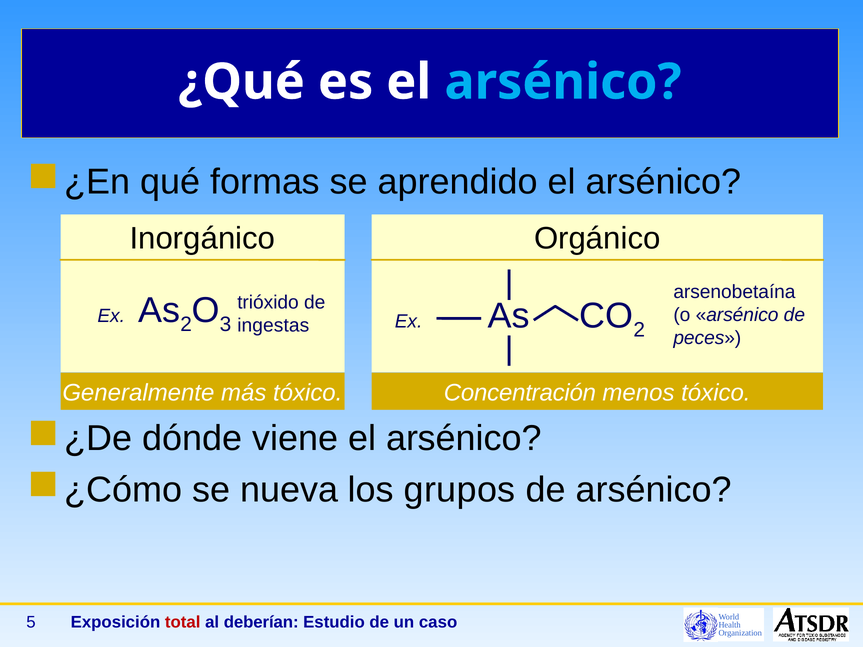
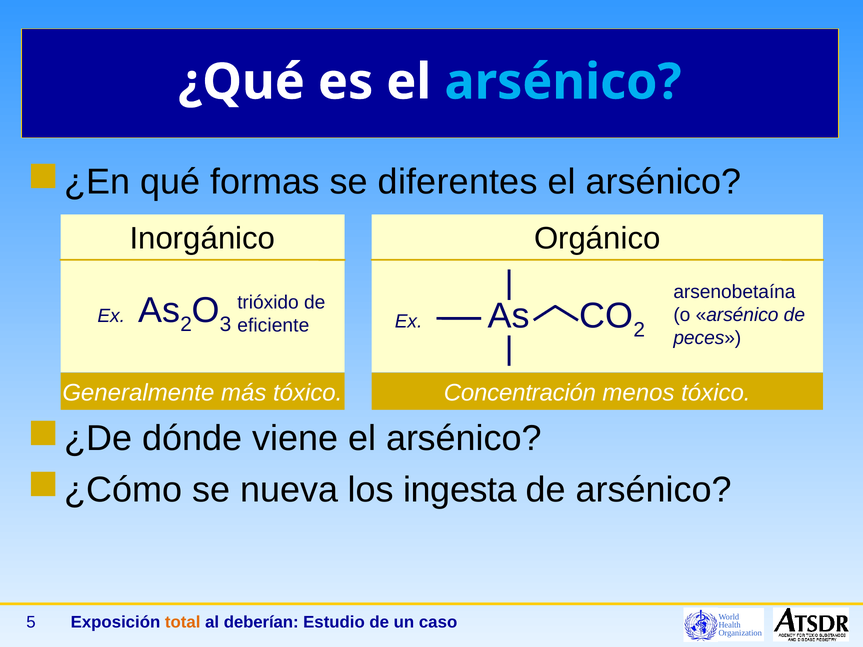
aprendido: aprendido -> diferentes (458, 182)
ingestas: ingestas -> eficiente (273, 325)
grupos: grupos -> ingesta (460, 490)
total colour: red -> orange (183, 623)
